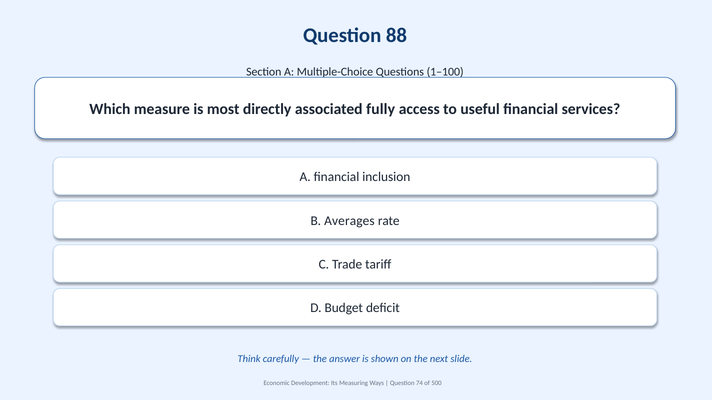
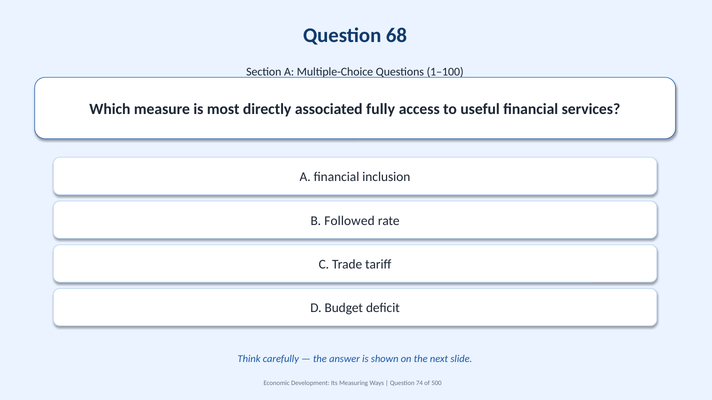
88: 88 -> 68 (396, 35)
Averages: Averages -> Followed (349, 221)
